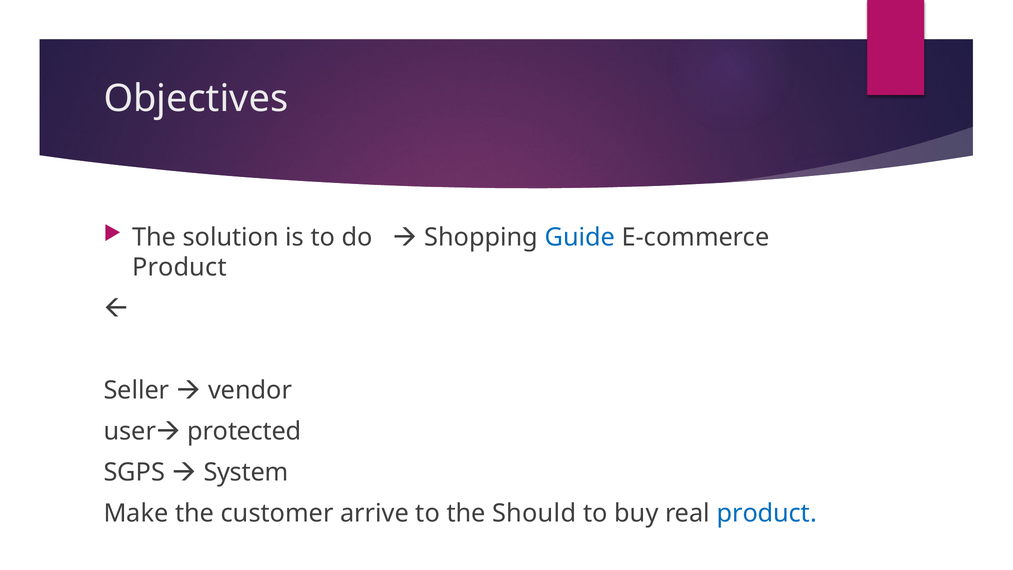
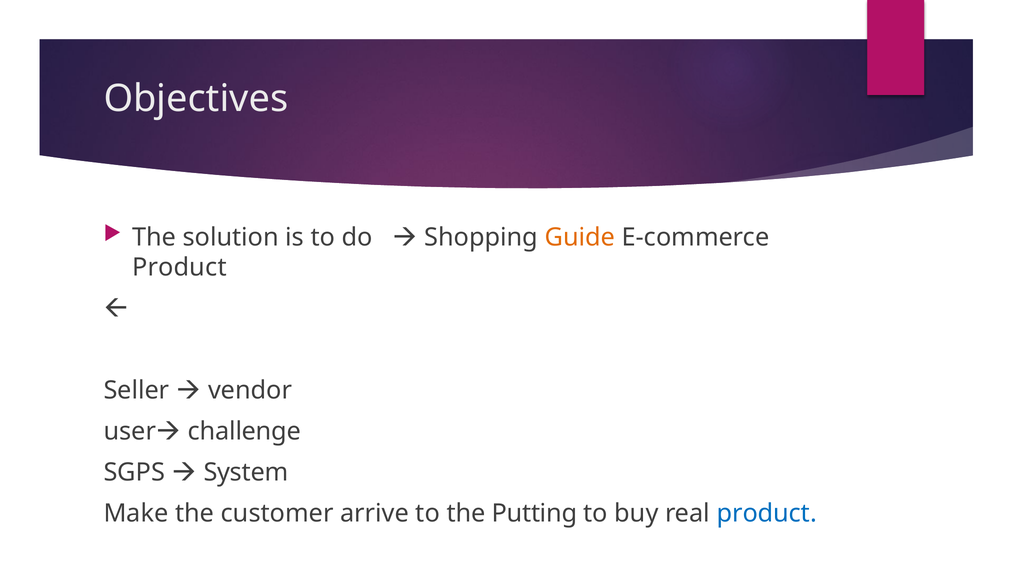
Guide colour: blue -> orange (580, 237)
protected: protected -> challenge (244, 431)
Should: Should -> Putting (535, 513)
